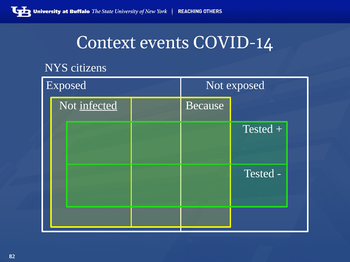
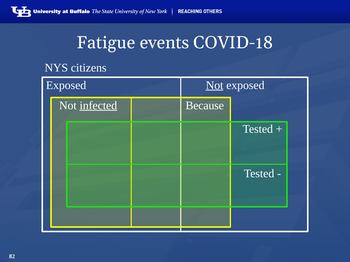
Context: Context -> Fatigue (106, 43)
COVID-14: COVID-14 -> COVID-18 (233, 43)
Not underline: none -> present (215, 85)
